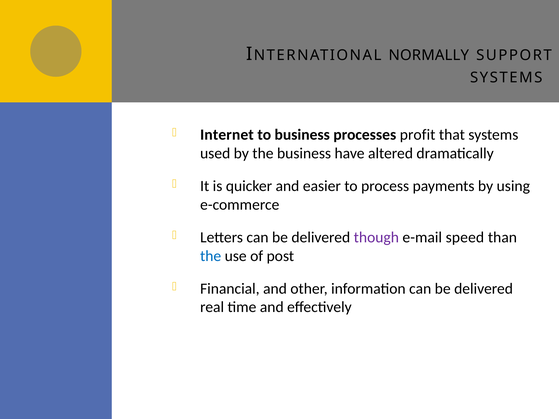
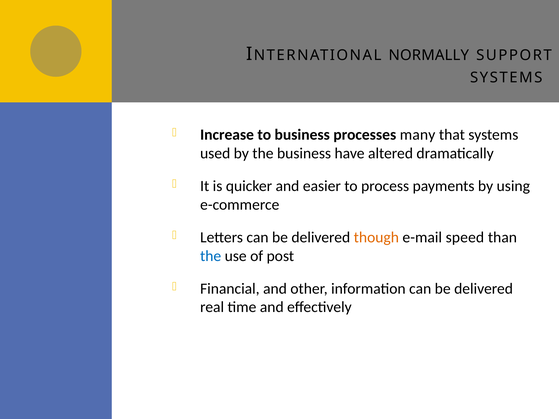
Internet: Internet -> Increase (227, 135)
profit: profit -> many (418, 135)
though colour: purple -> orange (376, 237)
